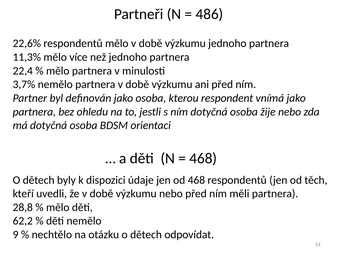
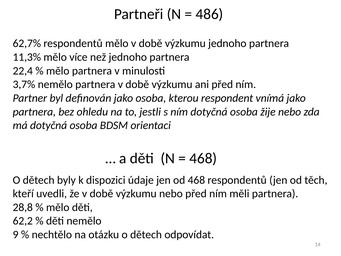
22,6%: 22,6% -> 62,7% (27, 43)
